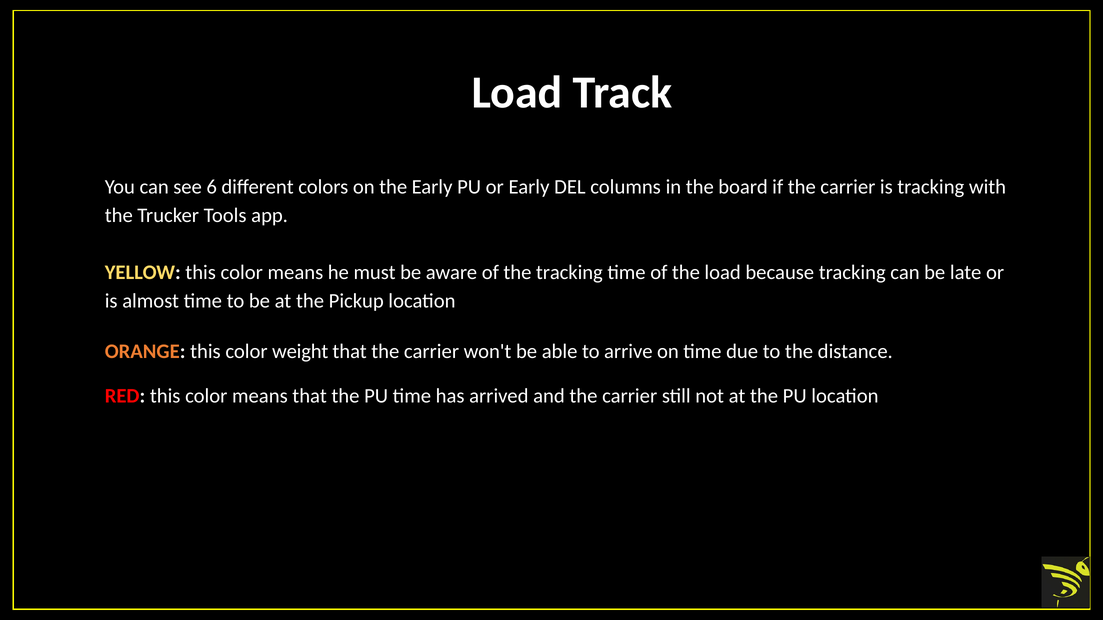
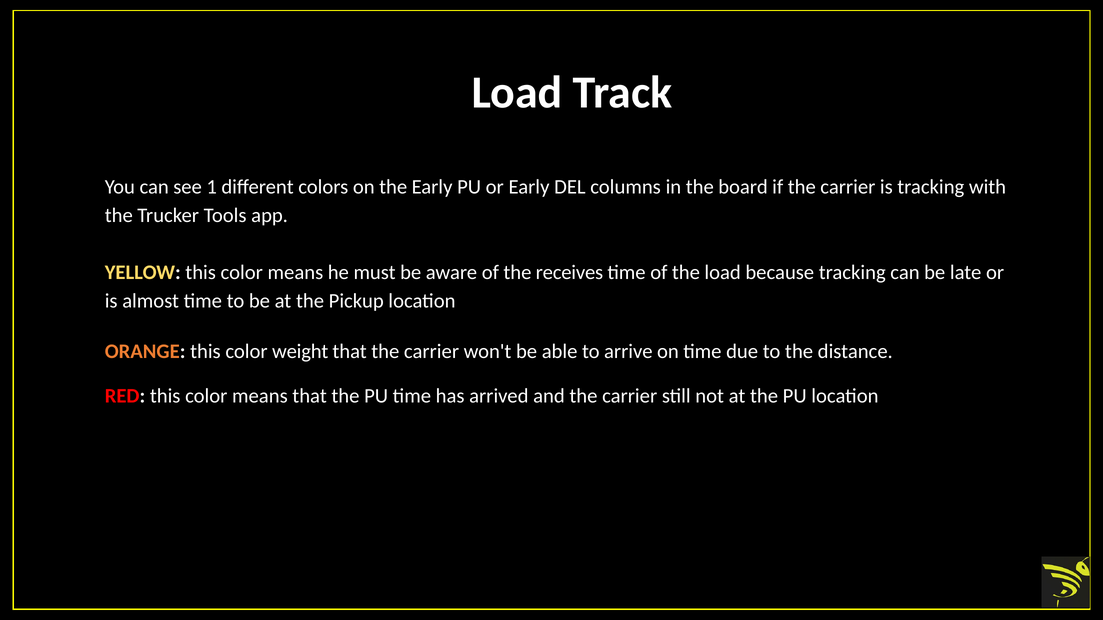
6: 6 -> 1 (212, 187)
the tracking: tracking -> receives (569, 272)
